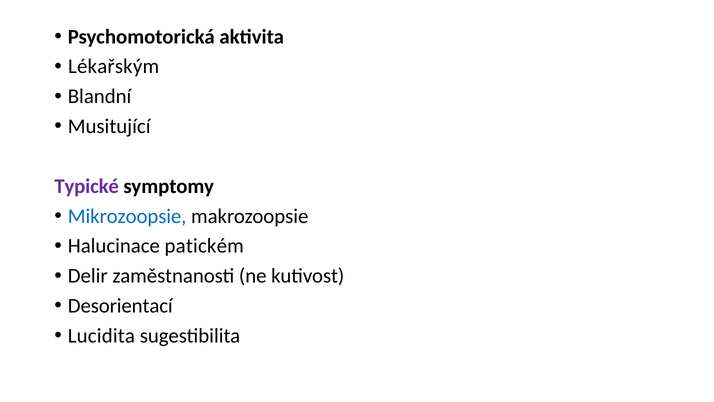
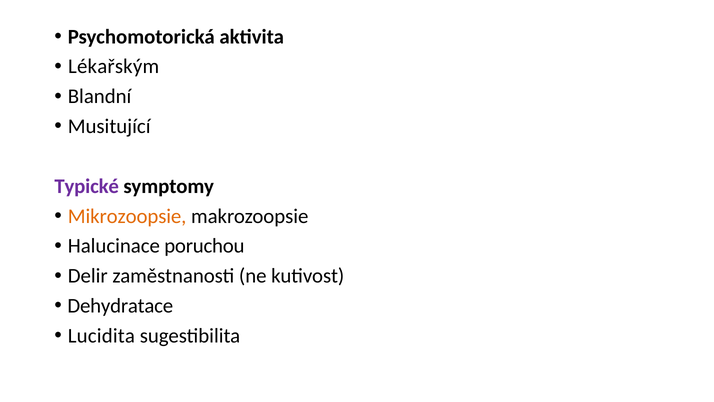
Mikrozoopsie colour: blue -> orange (127, 216)
patickém: patickém -> poruchou (204, 246)
Desorientací: Desorientací -> Dehydratace (120, 306)
